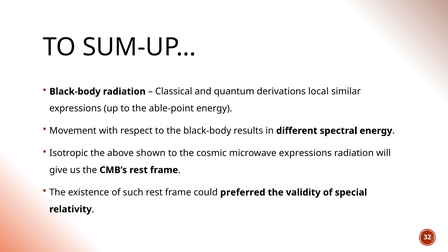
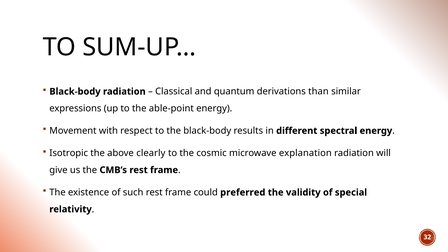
local: local -> than (318, 92)
shown: shown -> clearly (151, 153)
microwave expressions: expressions -> explanation (305, 153)
